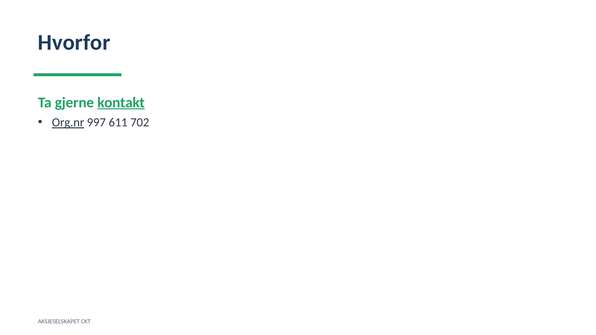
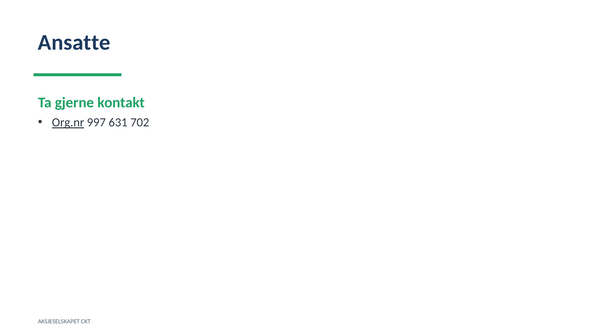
Hvorfor: Hvorfor -> Ansatte (74, 43)
kontakt underline: present -> none (121, 103)
611: 611 -> 631 (118, 123)
